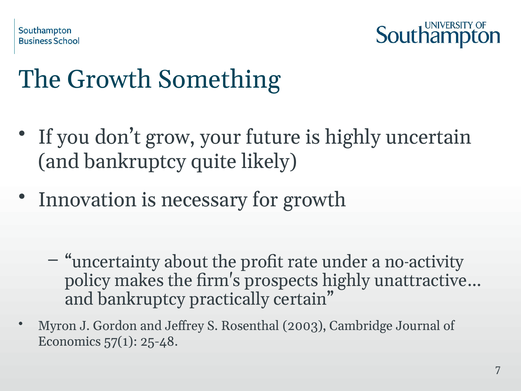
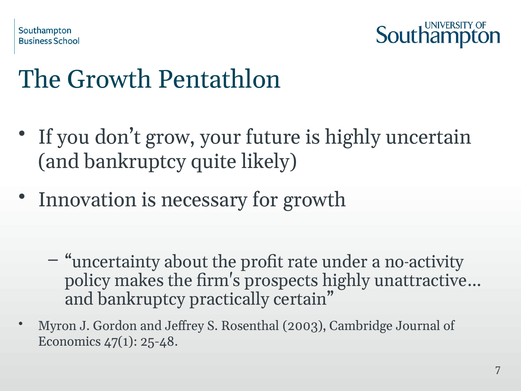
Something: Something -> Pentathlon (219, 79)
57(1: 57(1 -> 47(1 (121, 341)
